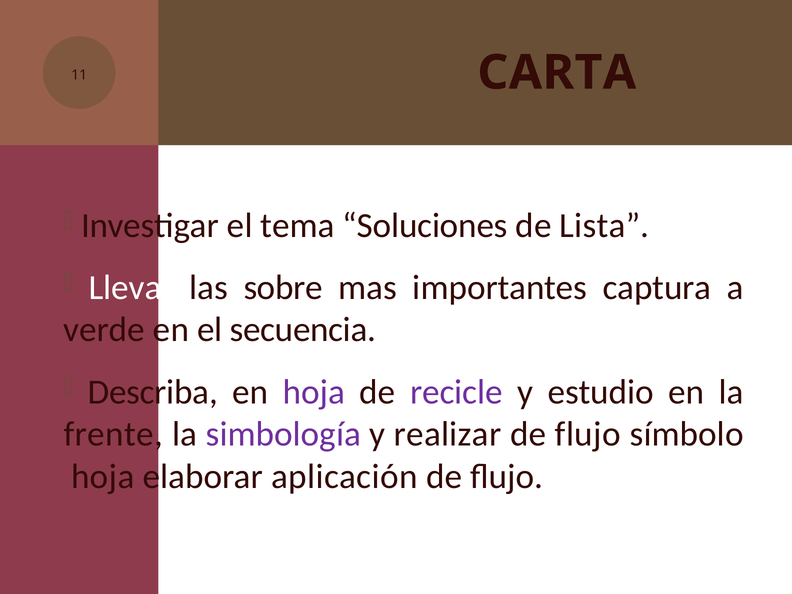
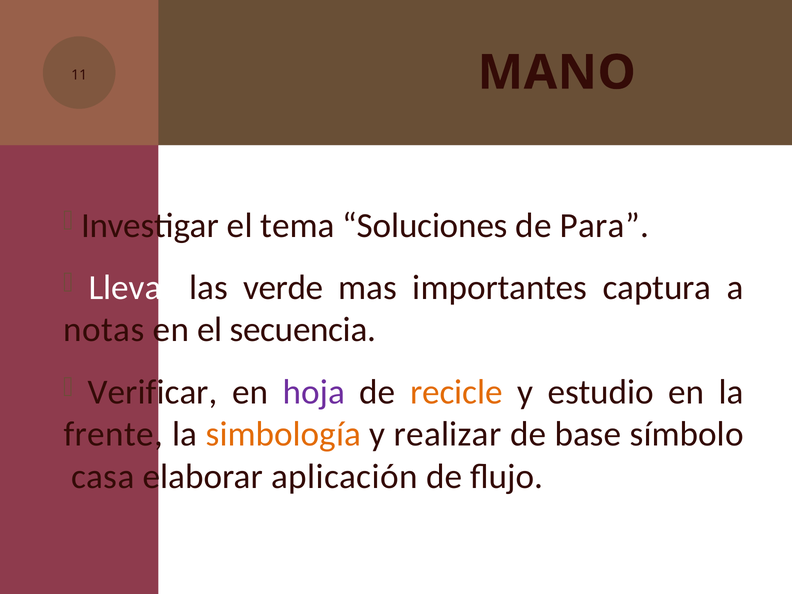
CARTA: CARTA -> MANO (557, 73)
Lista: Lista -> Para (604, 226)
sobre: sobre -> verde (283, 288)
verde: verde -> notas (104, 330)
Describa: Describa -> Verificar (153, 392)
recicle colour: purple -> orange (456, 392)
simbología colour: purple -> orange (283, 434)
flujo: flujo -> base (588, 434)
hoja: hoja -> casa (103, 476)
